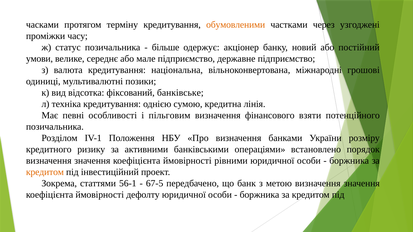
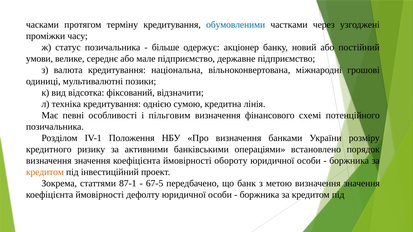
обумовленими colour: orange -> blue (236, 25)
банківське: банківське -> відзначити (180, 93)
взяти: взяти -> схемі (310, 115)
рівними: рівними -> обороту (231, 161)
56-1: 56-1 -> 87-1 (128, 184)
